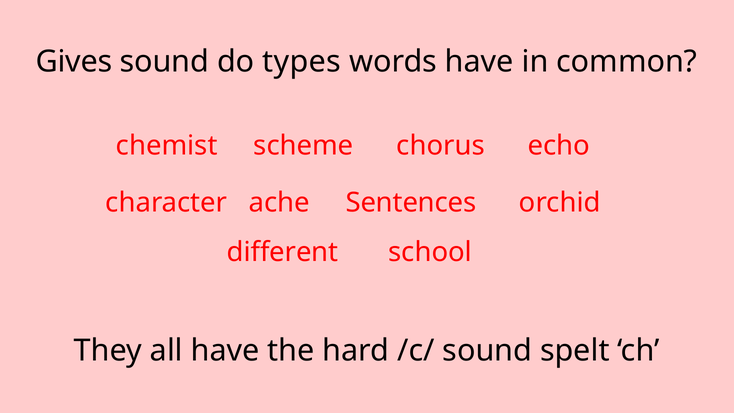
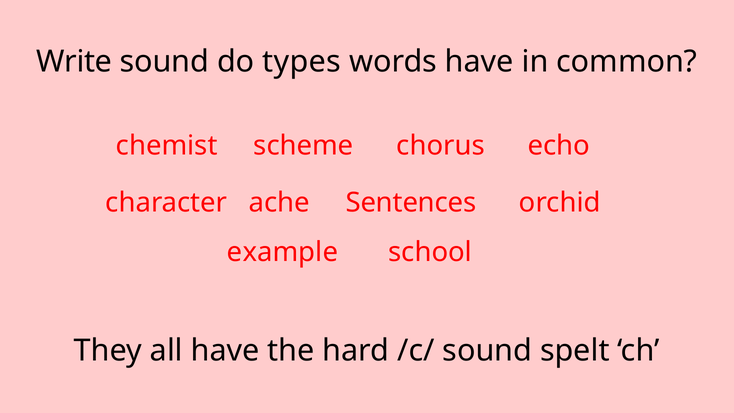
Gives: Gives -> Write (74, 62)
different: different -> example (283, 252)
